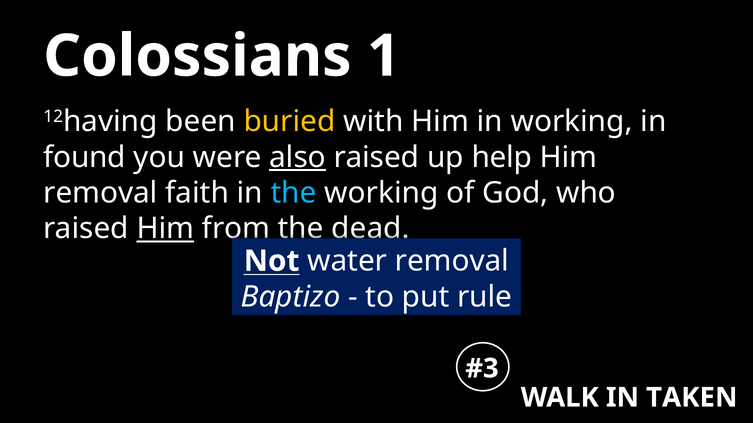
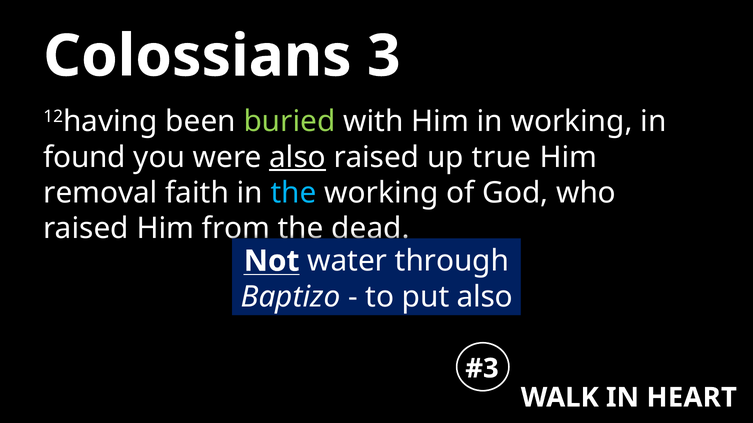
1: 1 -> 3 (384, 56)
buried colour: yellow -> light green (290, 122)
help: help -> true (502, 157)
Him underline: present -> none (165, 229)
water removal: removal -> through (452, 261)
put rule: rule -> also (485, 297)
TAKEN: TAKEN -> HEART (692, 398)
